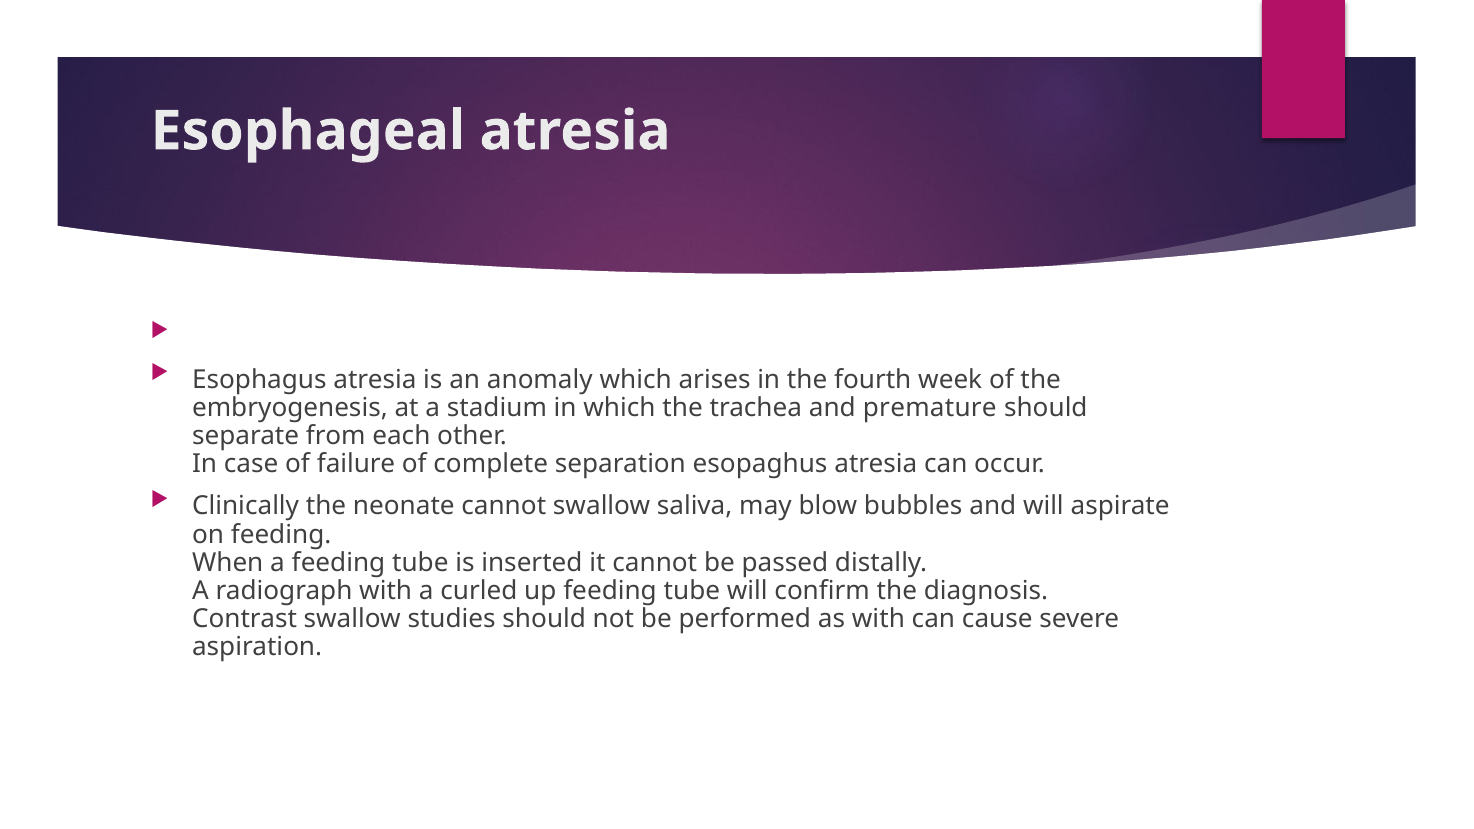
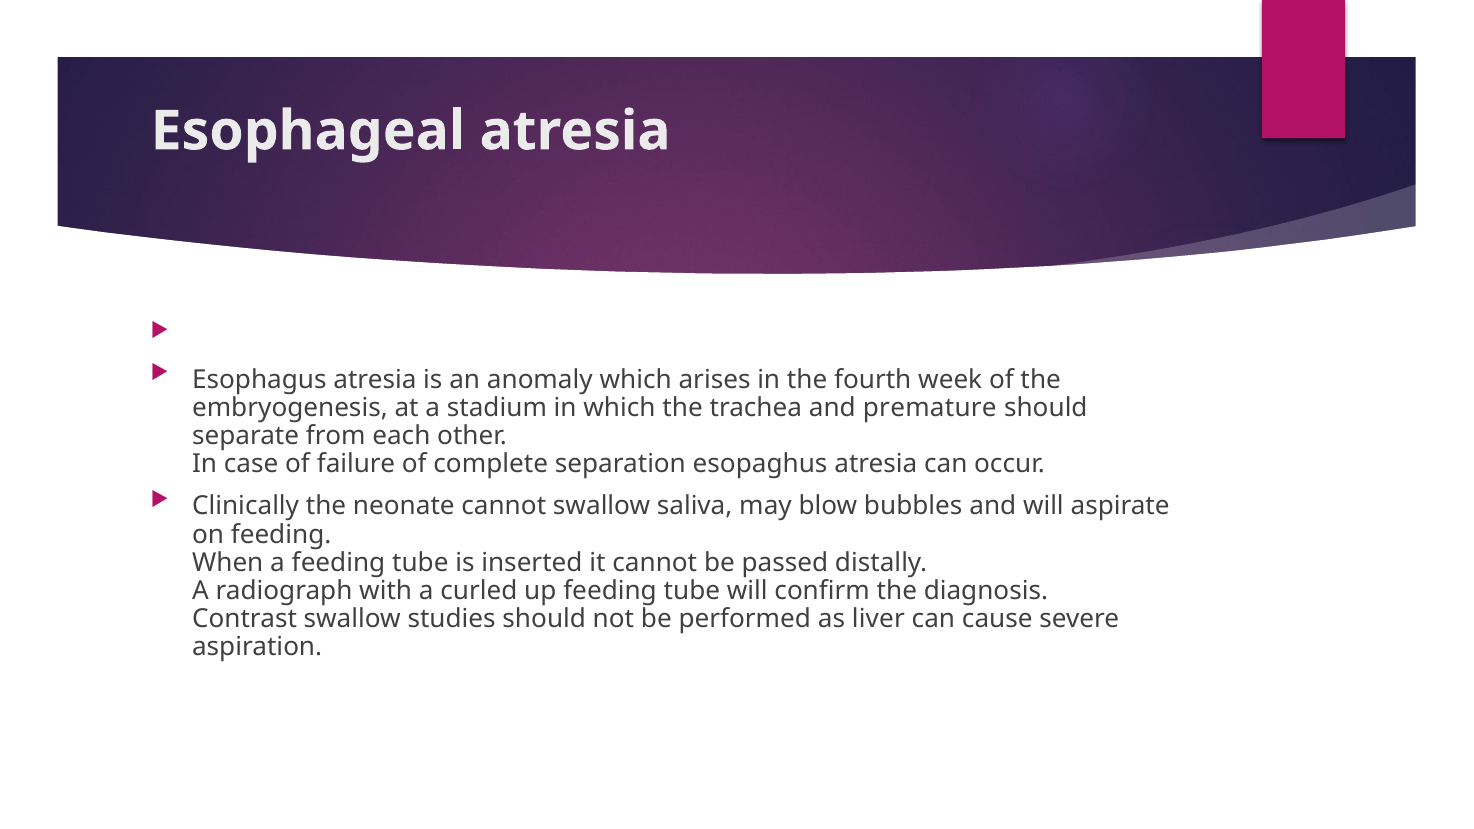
as with: with -> liver (878, 619)
